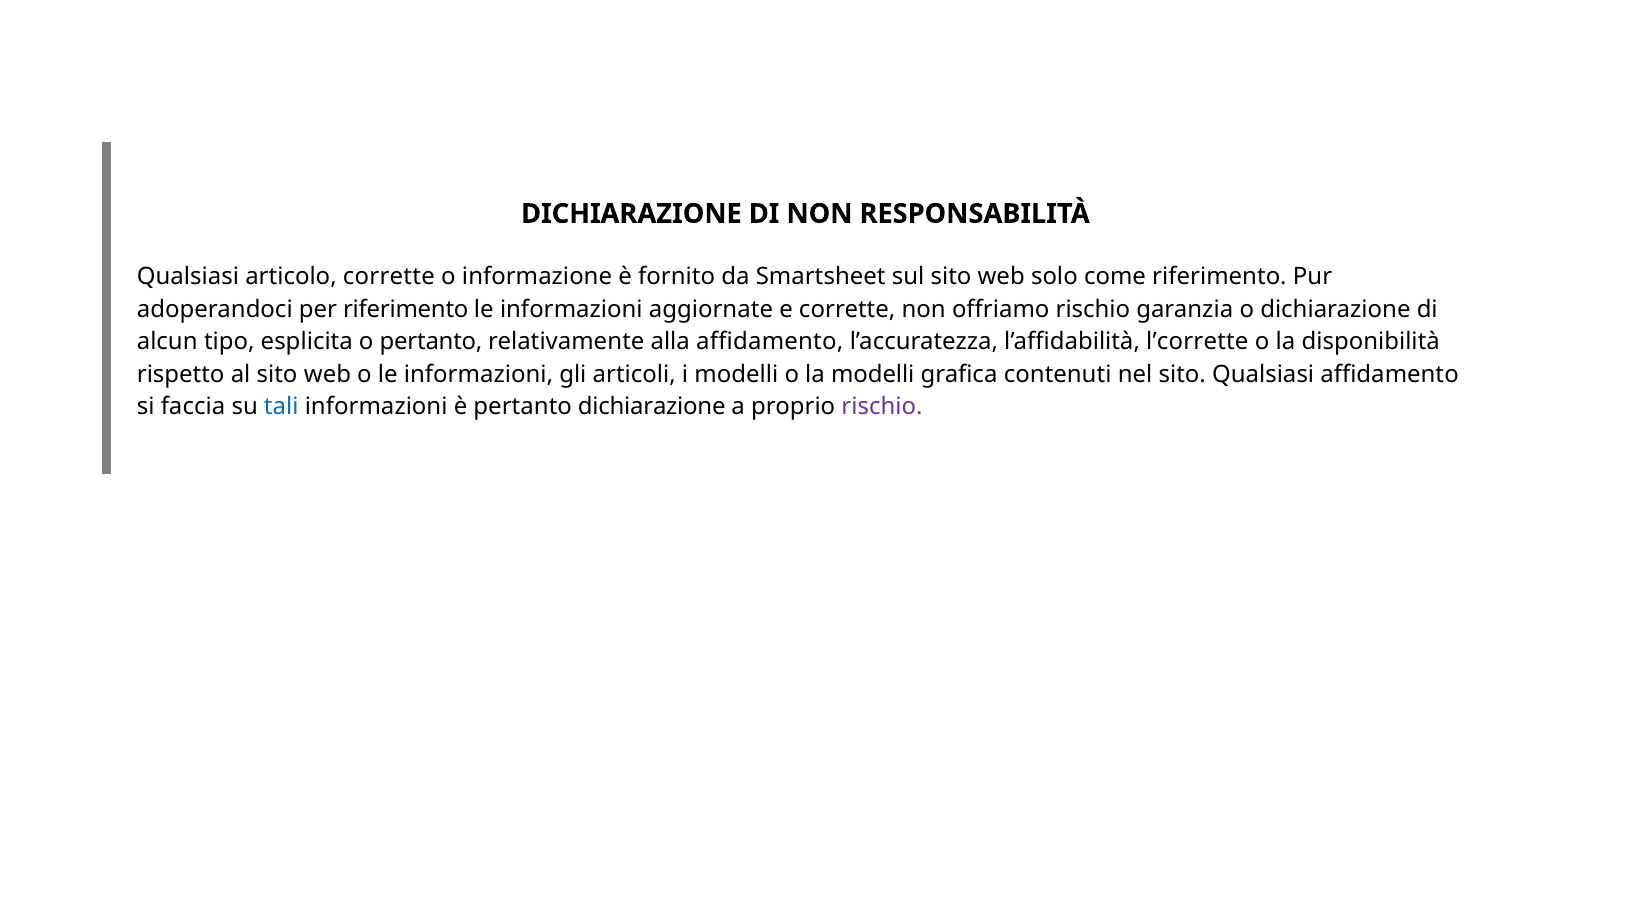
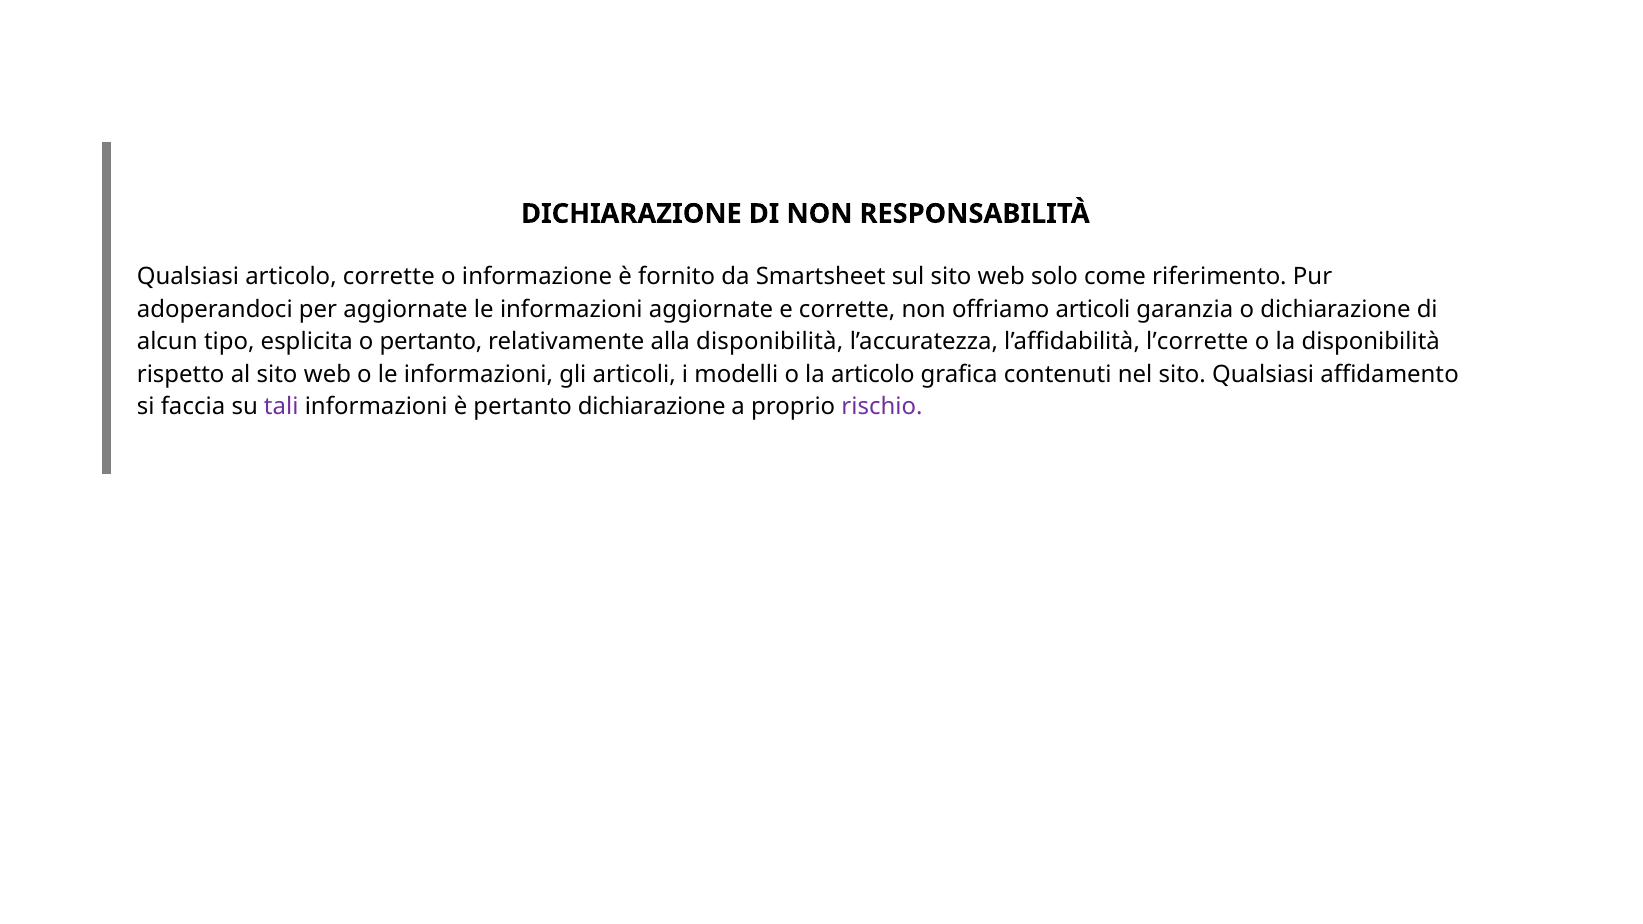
per riferimento: riferimento -> aggiornate (406, 309)
offriamo rischio: rischio -> articoli (1093, 309)
alla affidamento: affidamento -> disponibilità (770, 342)
la modelli: modelli -> articolo (873, 374)
tali colour: blue -> purple (281, 407)
